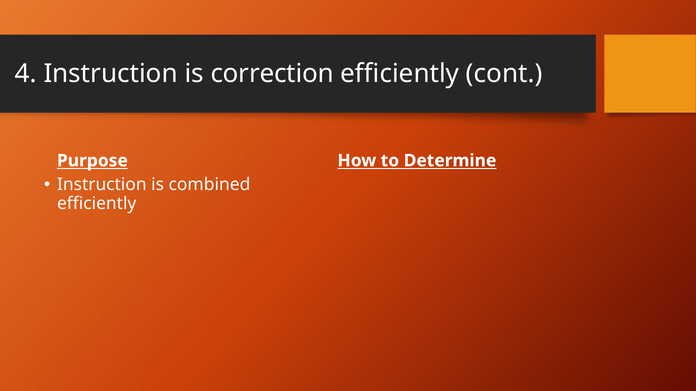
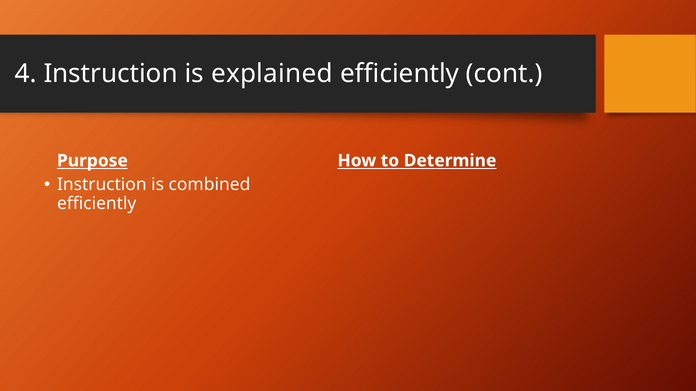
correction: correction -> explained (272, 74)
